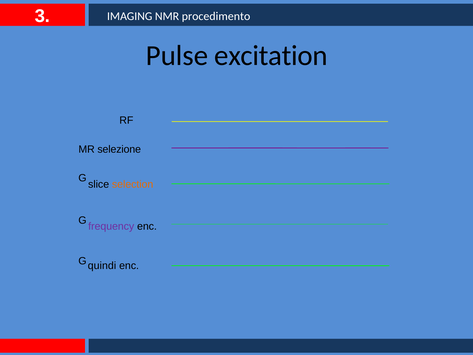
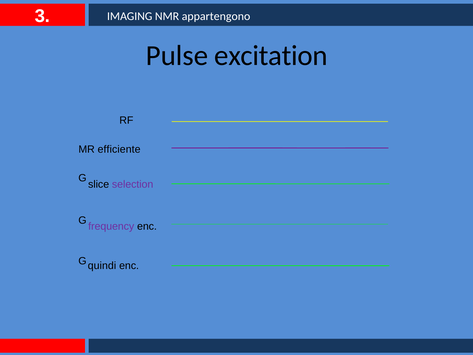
procedimento: procedimento -> appartengono (216, 16)
selezione: selezione -> efficiente (119, 149)
selection colour: orange -> purple (133, 184)
